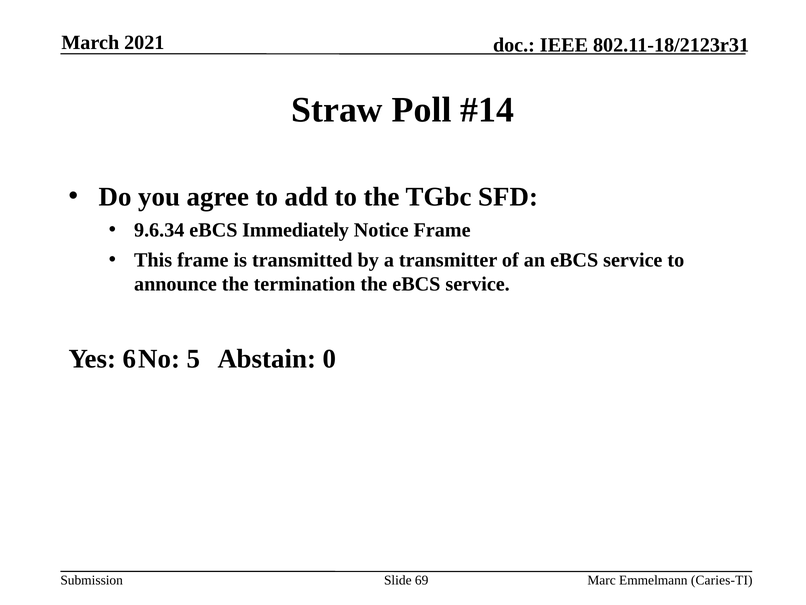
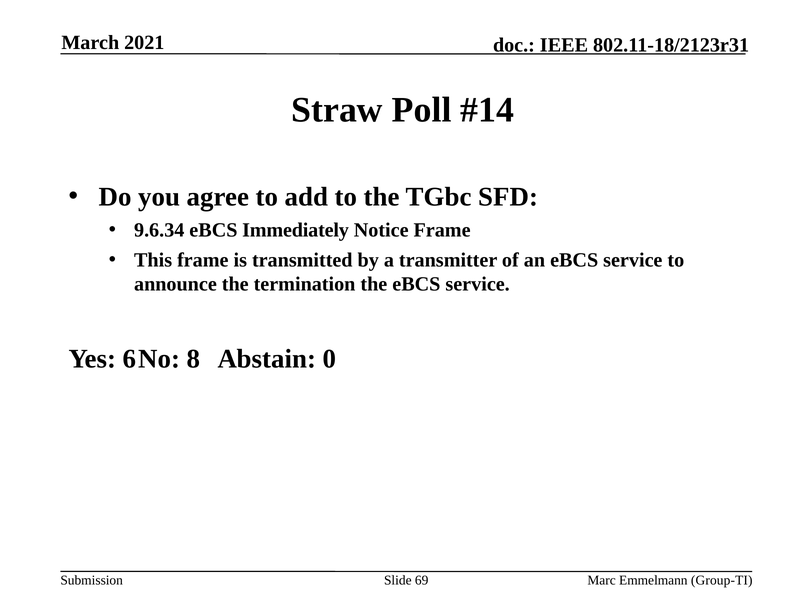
5: 5 -> 8 (194, 358)
Caries-TI: Caries-TI -> Group-TI (722, 580)
